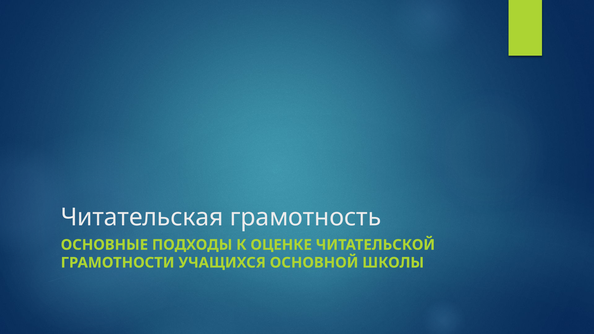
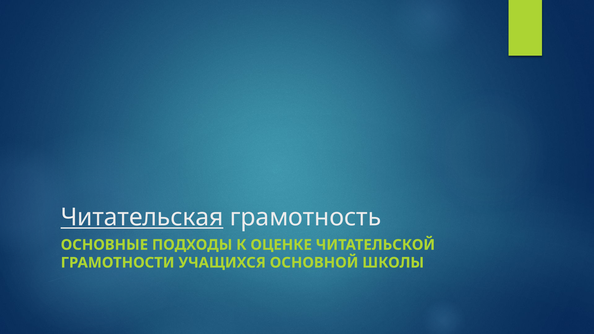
Читательская underline: none -> present (142, 217)
